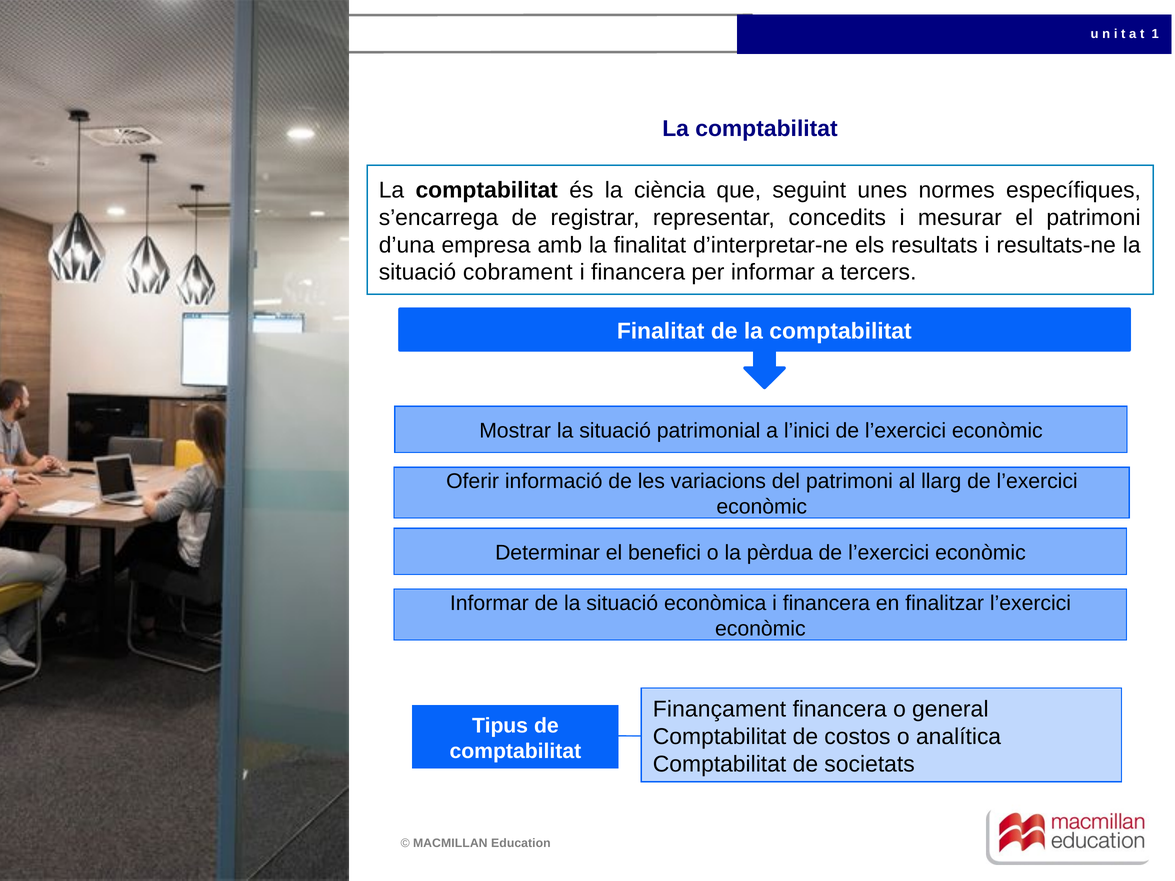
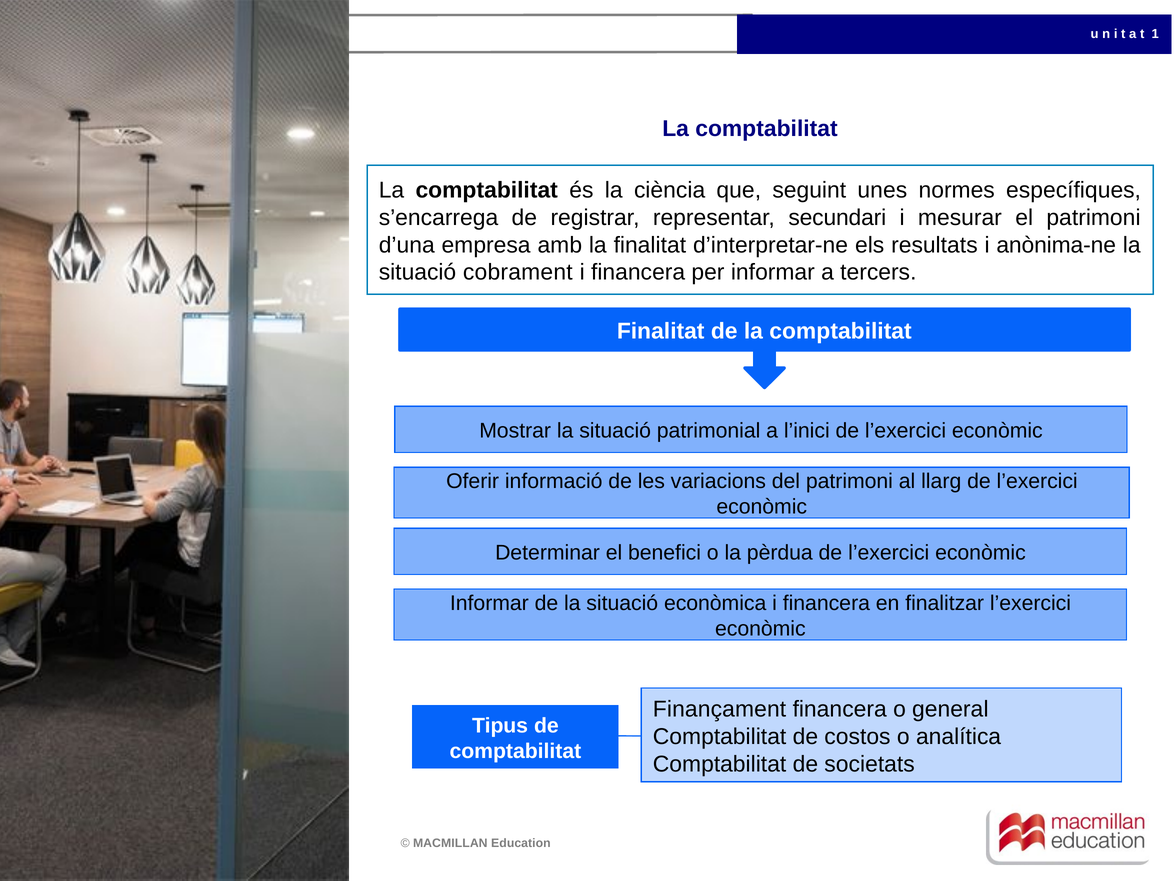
concedits: concedits -> secundari (837, 218)
resultats-ne: resultats-ne -> anònima-ne (1056, 245)
